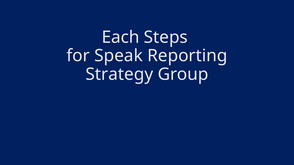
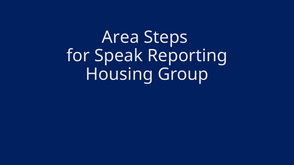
Each: Each -> Area (120, 37)
Strategy: Strategy -> Housing (119, 74)
